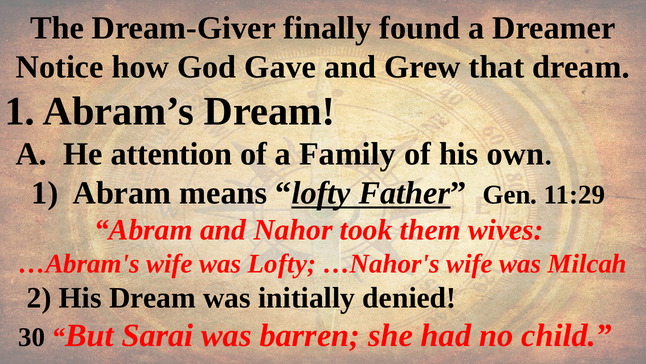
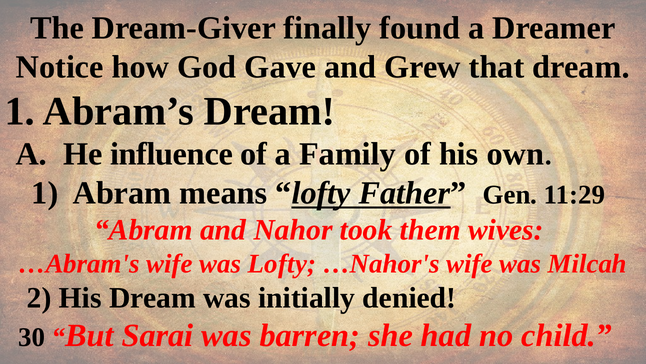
attention: attention -> influence (171, 154)
